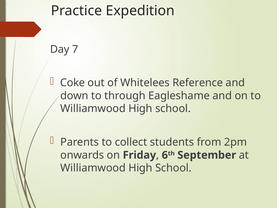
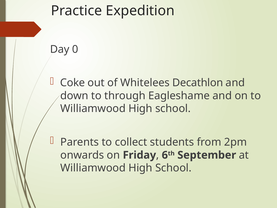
7: 7 -> 0 (75, 49)
Reference: Reference -> Decathlon (198, 83)
